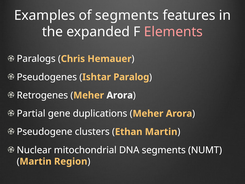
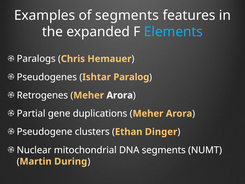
Elements colour: pink -> light blue (173, 32)
Ethan Martin: Martin -> Dinger (161, 132)
Region: Region -> During (71, 161)
